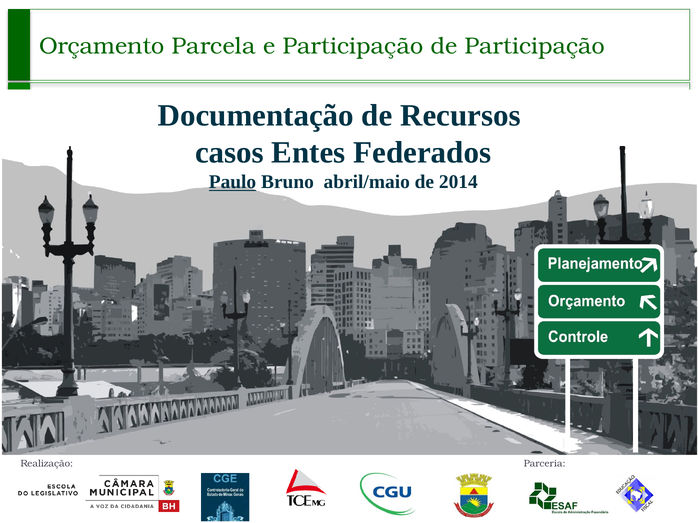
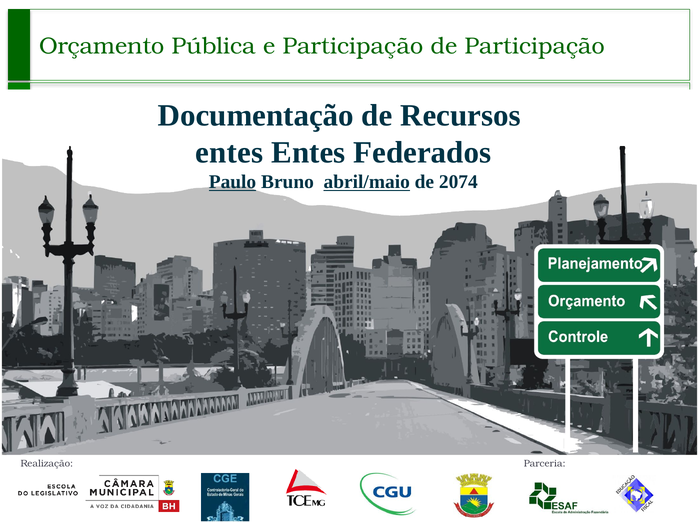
Parcela: Parcela -> Pública (214, 46)
casos: casos -> entes (229, 153)
abril/maio underline: none -> present (367, 182)
2014: 2014 -> 2074 (458, 182)
